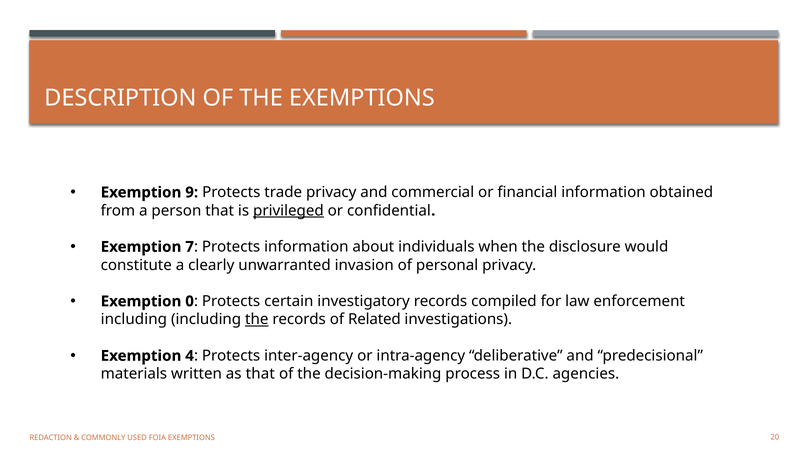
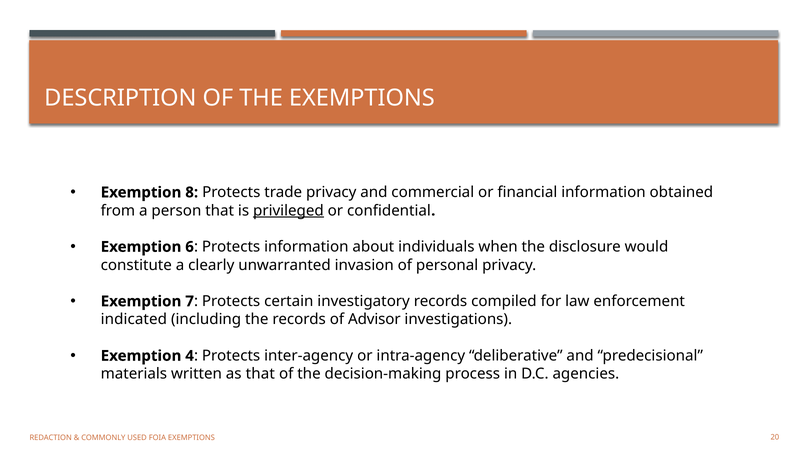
9: 9 -> 8 (192, 193)
7: 7 -> 6 (190, 247)
0: 0 -> 7 (190, 302)
including: including -> indicated (134, 320)
the underline: present -> none (257, 320)
Related: Related -> Advisor (374, 320)
